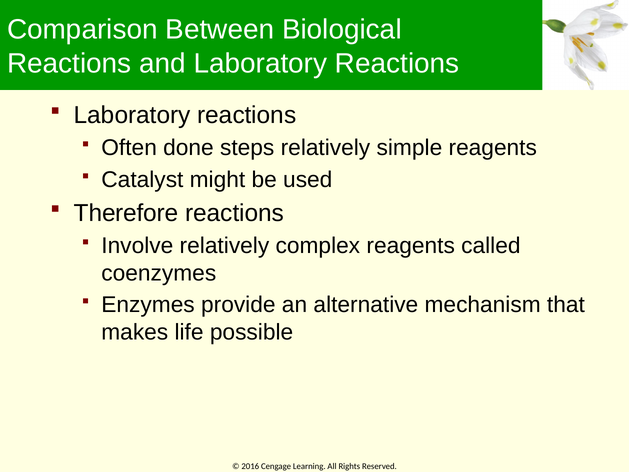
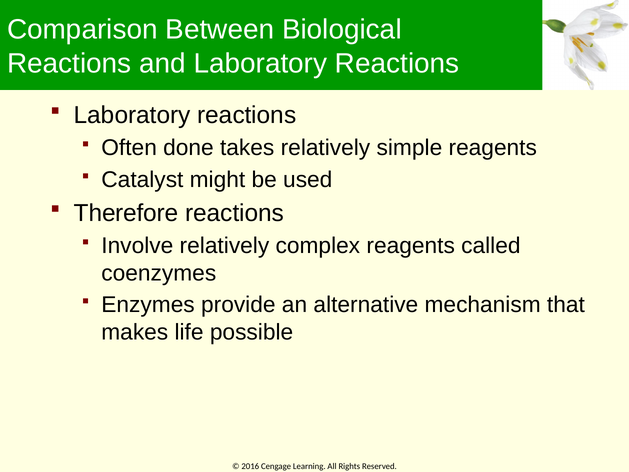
steps: steps -> takes (247, 148)
